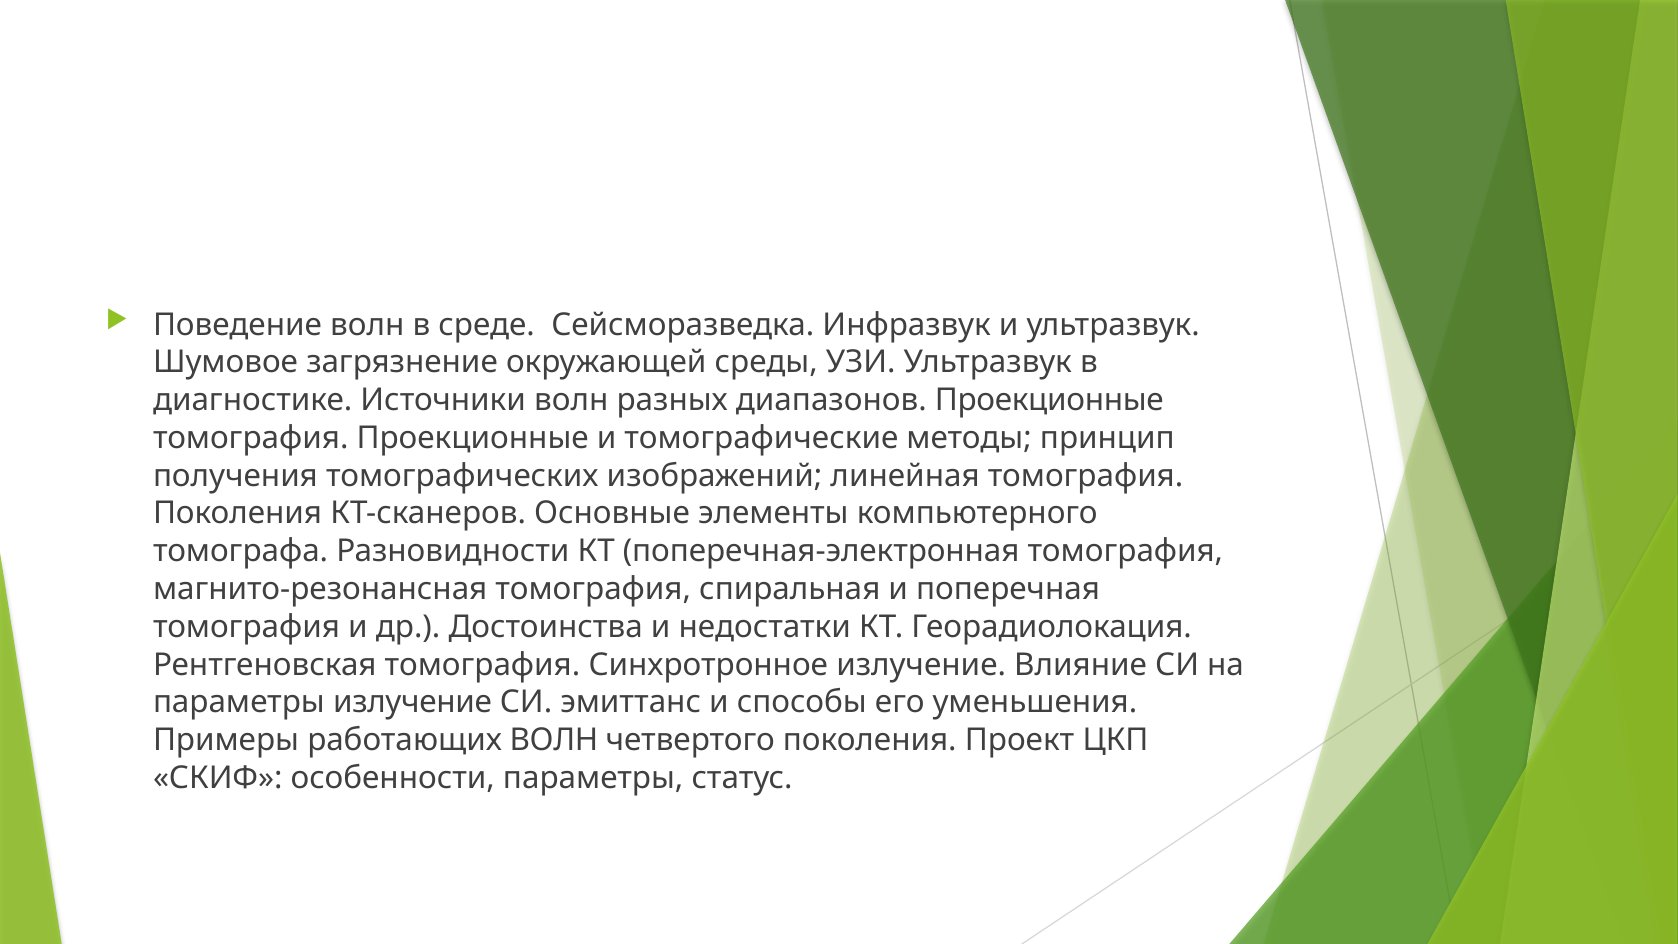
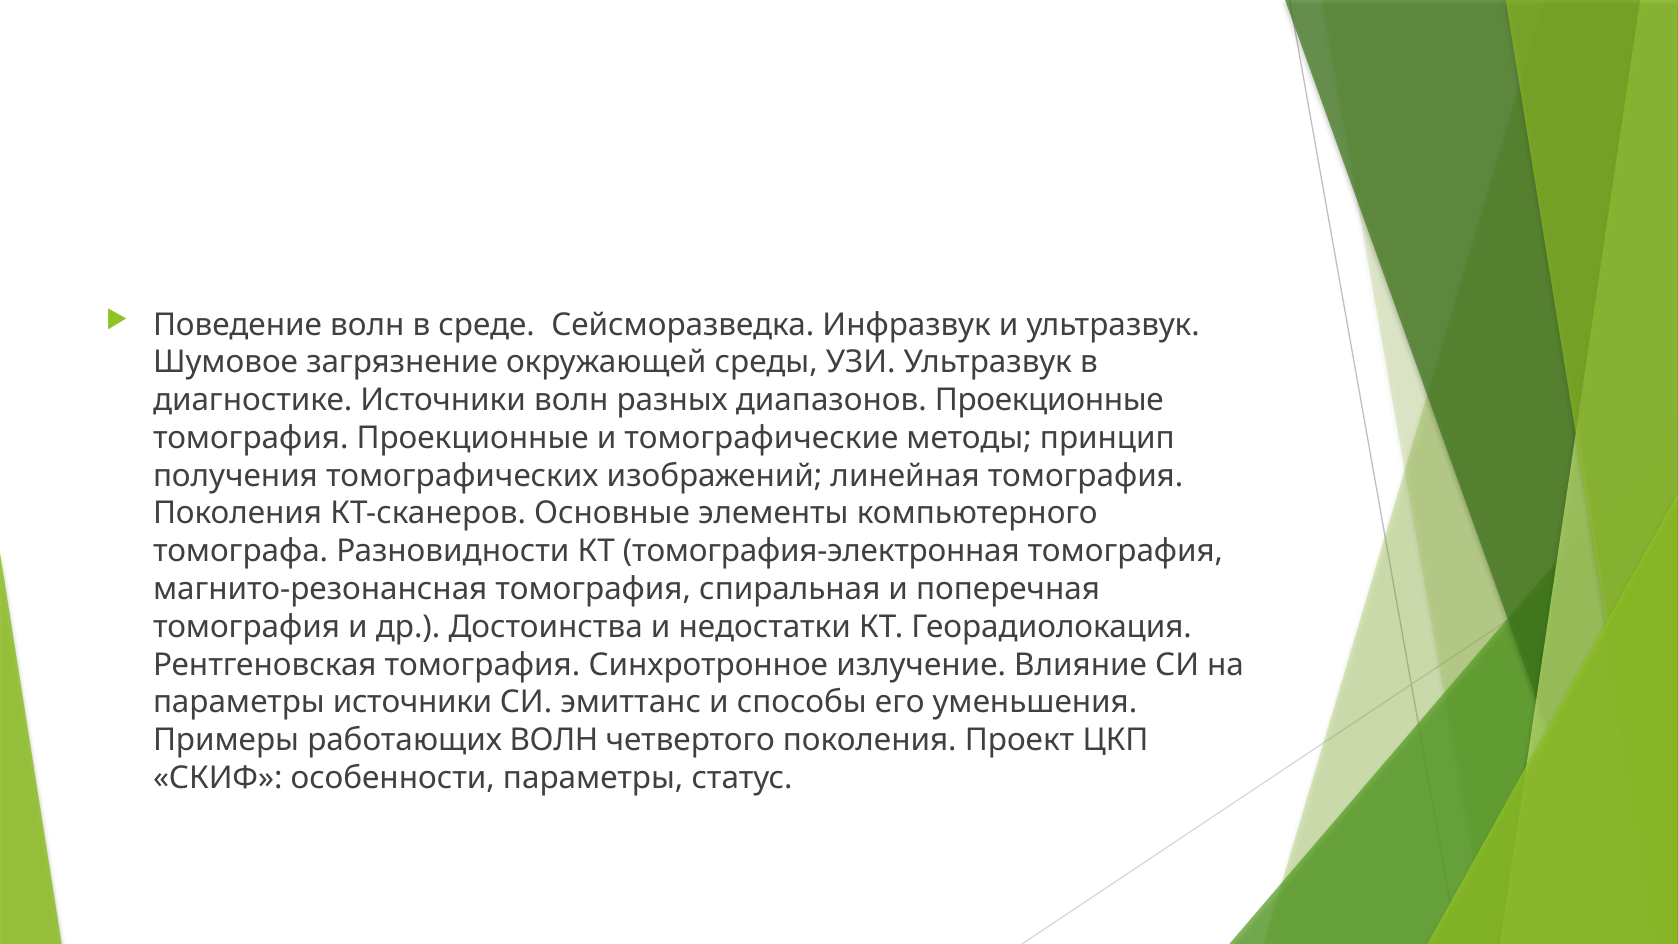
поперечная-электронная: поперечная-электронная -> томография-электронная (821, 551)
параметры излучение: излучение -> источники (413, 702)
